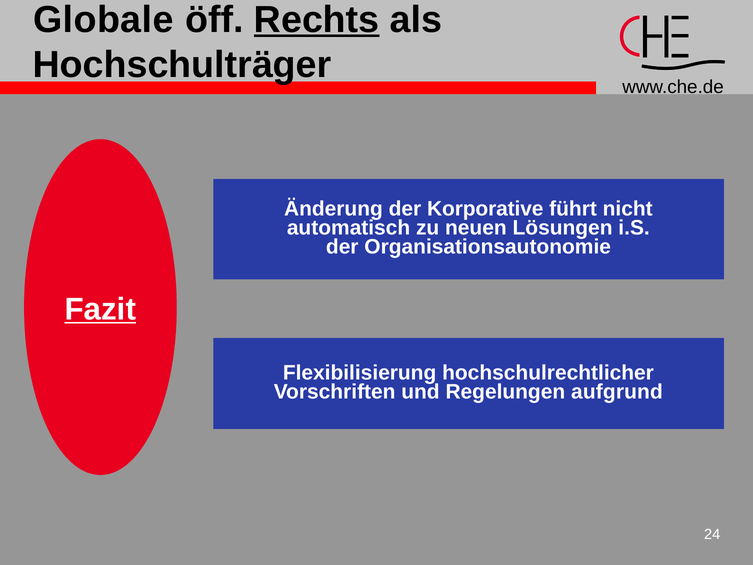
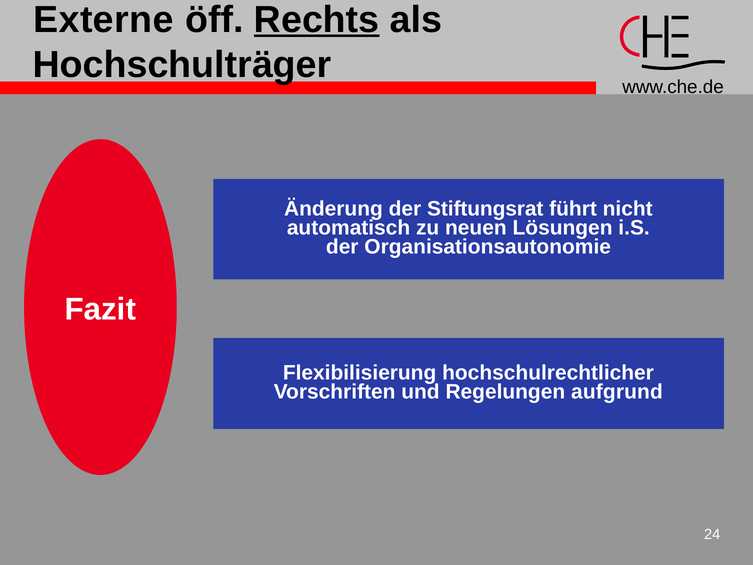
Globale: Globale -> Externe (103, 20)
Korporative: Korporative -> Stiftungsrat (485, 209)
Fazit underline: present -> none (100, 309)
